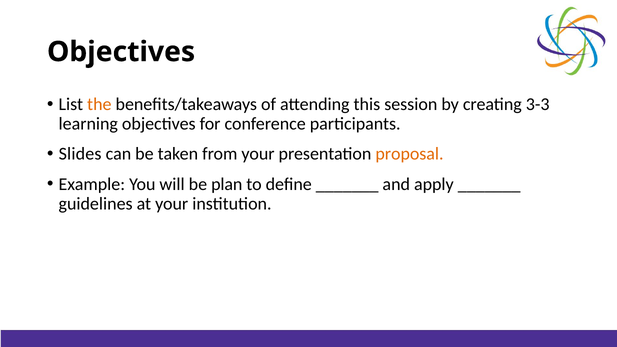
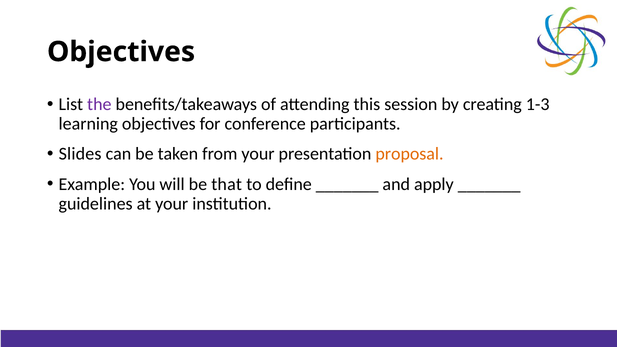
the colour: orange -> purple (99, 104)
3-3: 3-3 -> 1-3 (538, 104)
plan: plan -> that (227, 184)
